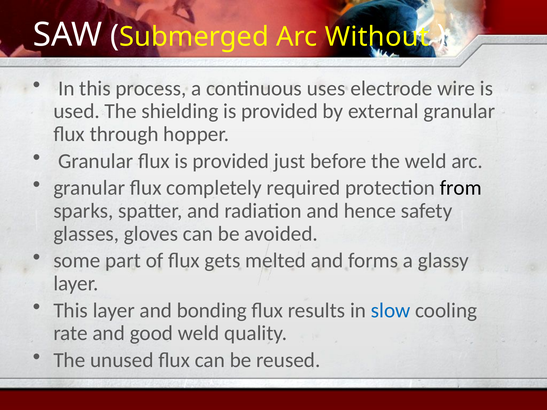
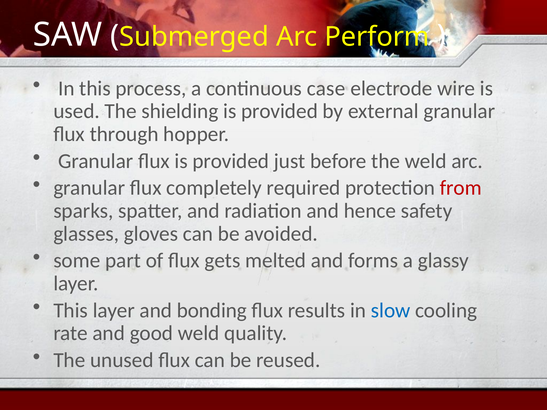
Without: Without -> Perform (377, 37)
uses: uses -> case (326, 88)
from colour: black -> red (461, 188)
